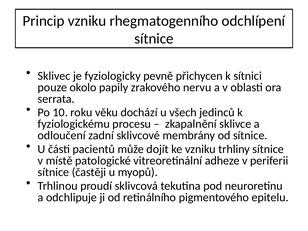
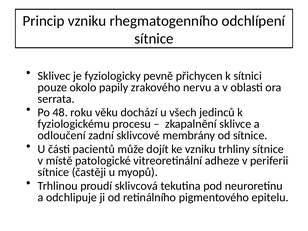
10: 10 -> 48 (60, 113)
